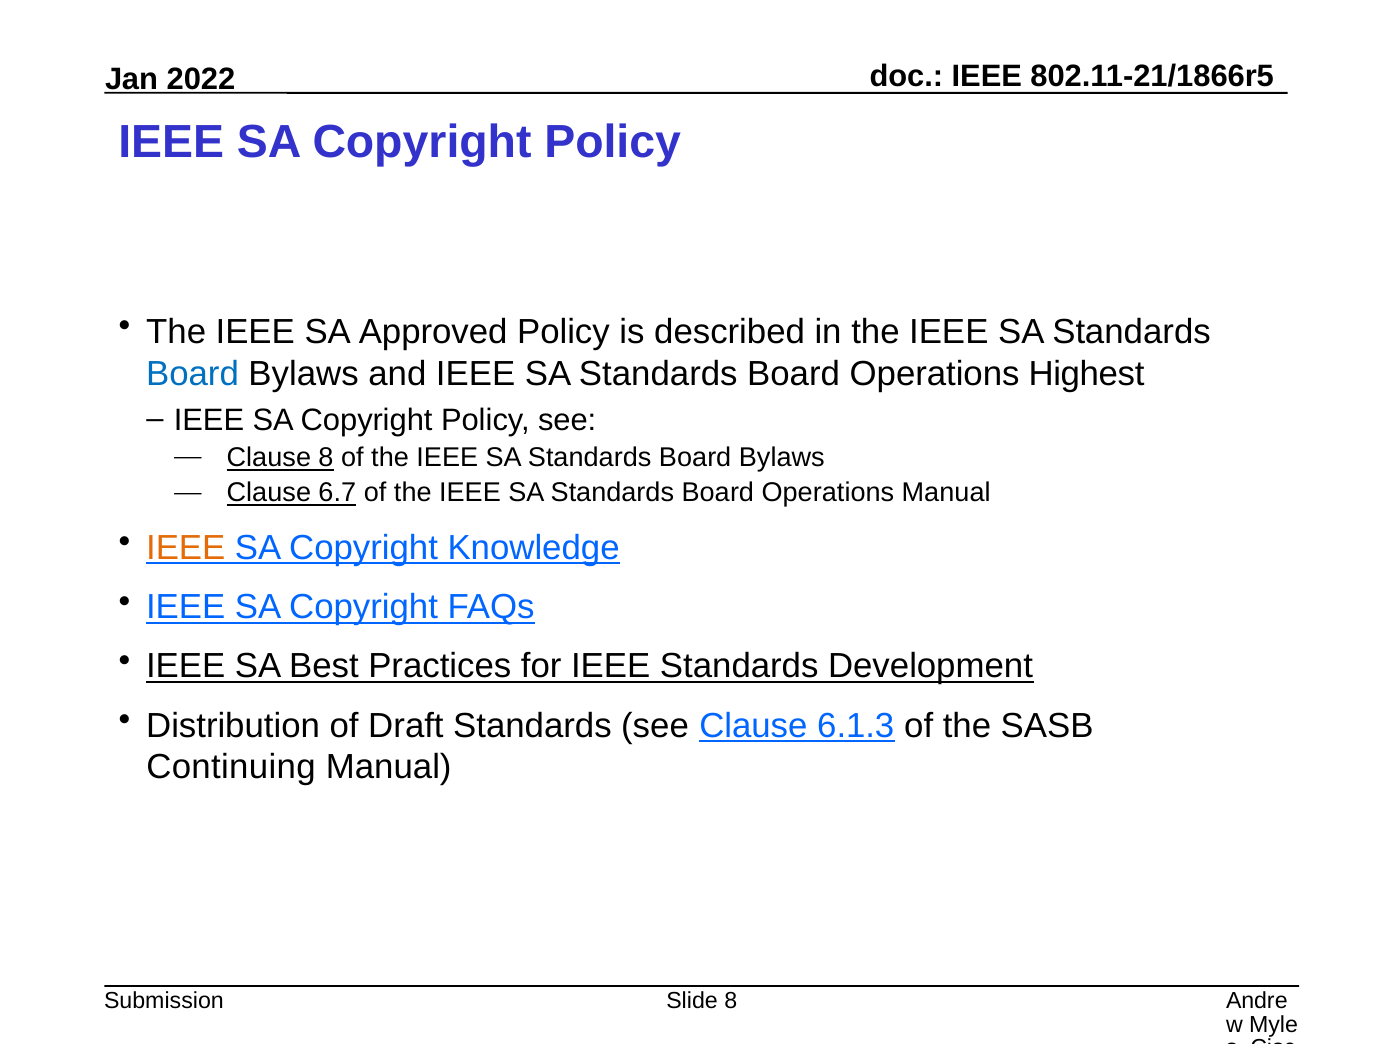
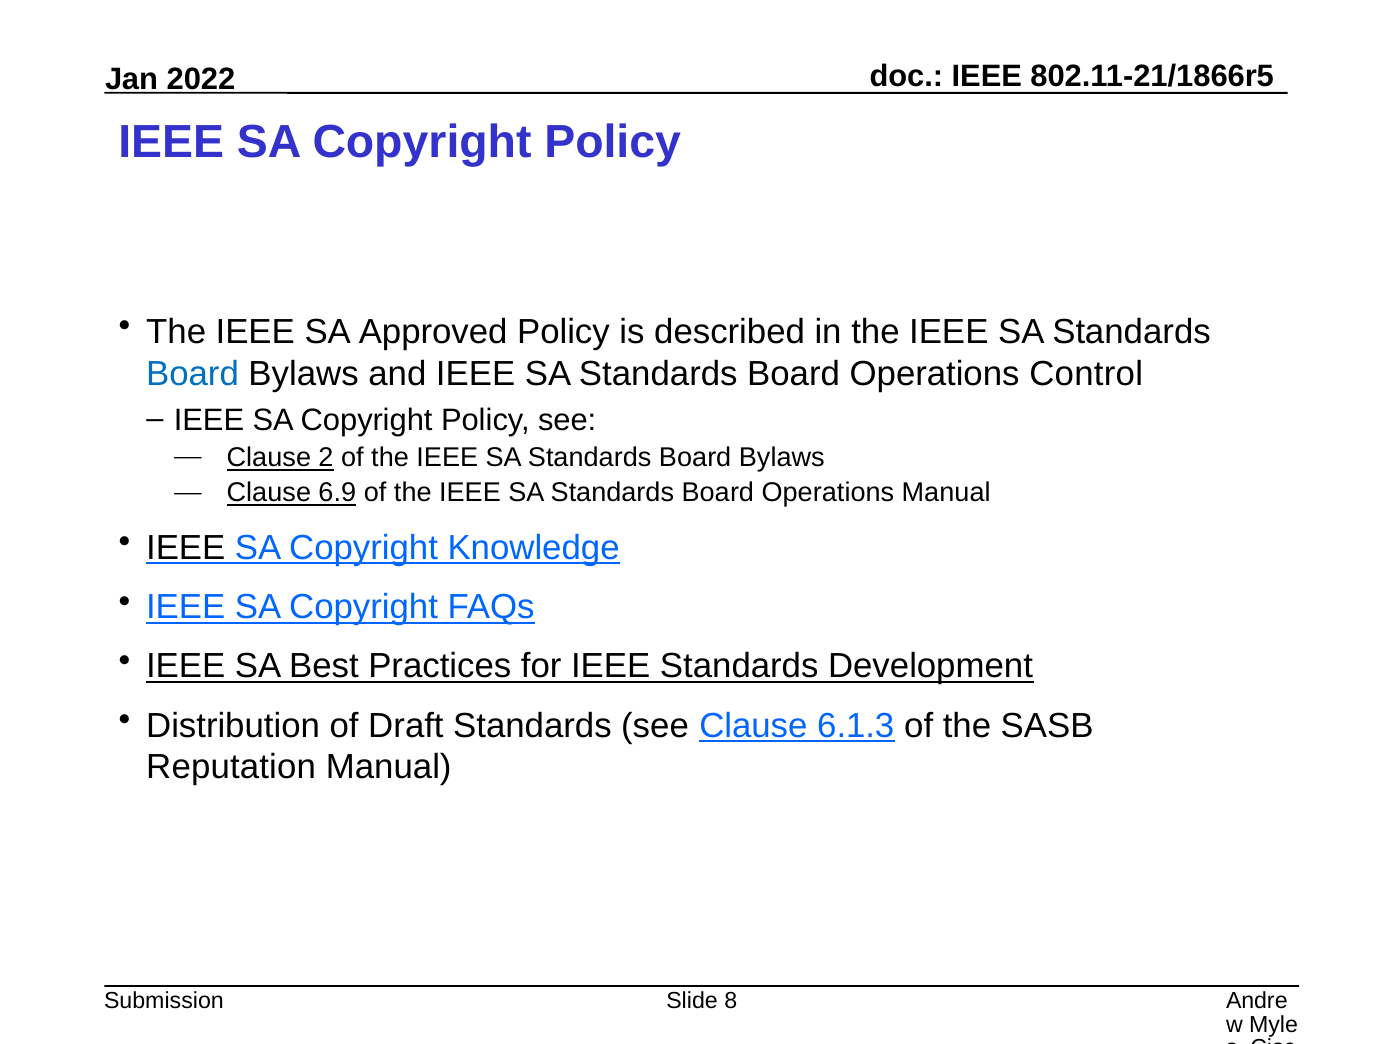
Highest: Highest -> Control (1086, 374)
Clause 8: 8 -> 2 (326, 458)
6.7: 6.7 -> 6.9 (337, 493)
IEEE colour: orange -> black (186, 548)
Continuing: Continuing -> Reputation (231, 767)
